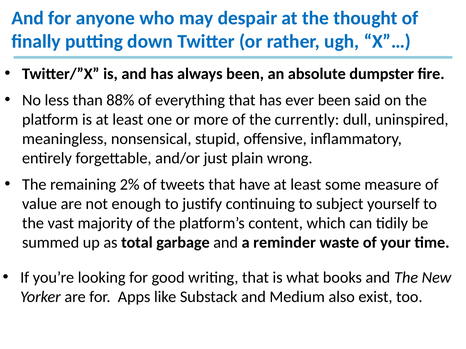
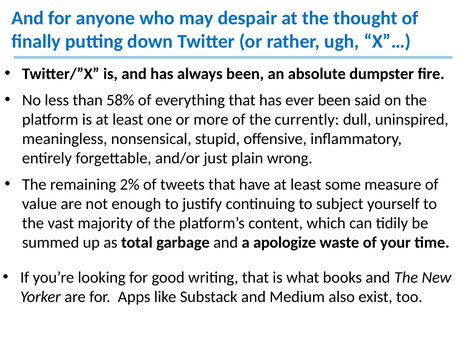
88%: 88% -> 58% (120, 100)
reminder: reminder -> apologize (285, 243)
